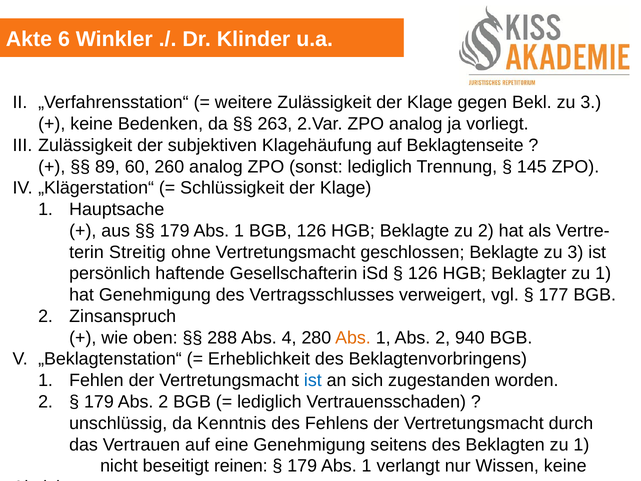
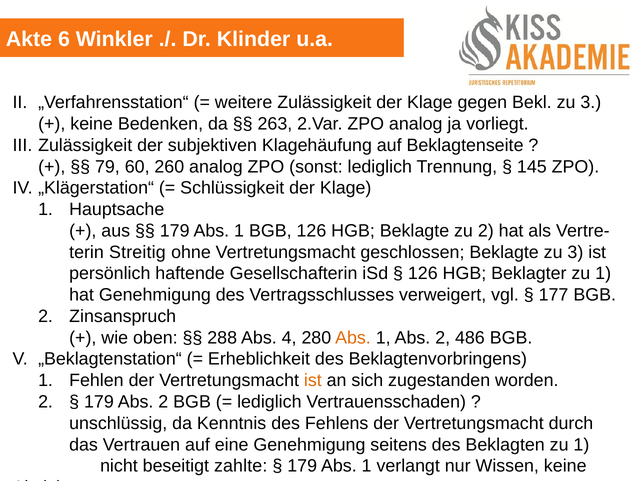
89: 89 -> 79 (107, 167)
940: 940 -> 486 (470, 338)
ist colour: blue -> orange (313, 380)
reinen: reinen -> zahlte (241, 466)
